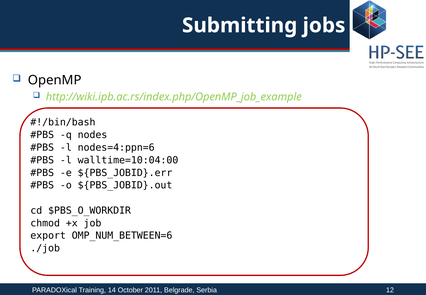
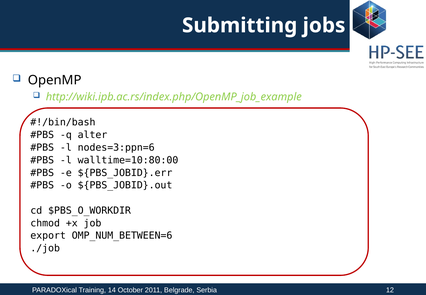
nodes: nodes -> alter (92, 135)
nodes=4:ppn=6: nodes=4:ppn=6 -> nodes=3:ppn=6 (116, 148)
walltime=10:04:00: walltime=10:04:00 -> walltime=10:80:00 (128, 160)
